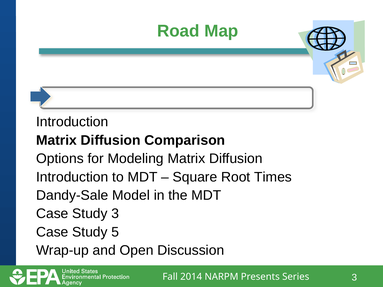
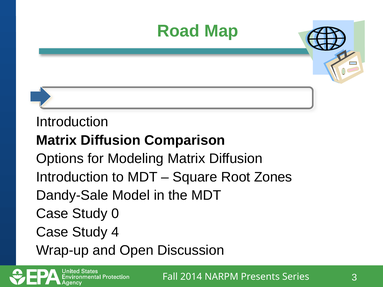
Times: Times -> Zones (273, 177)
Study 3: 3 -> 0 (115, 214)
5: 5 -> 4 (115, 232)
